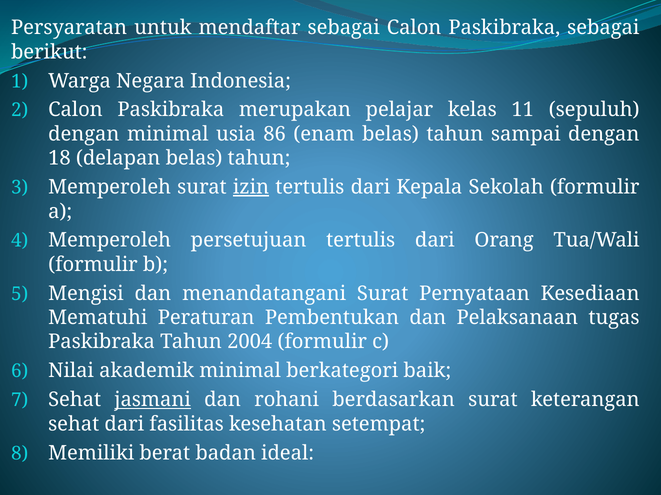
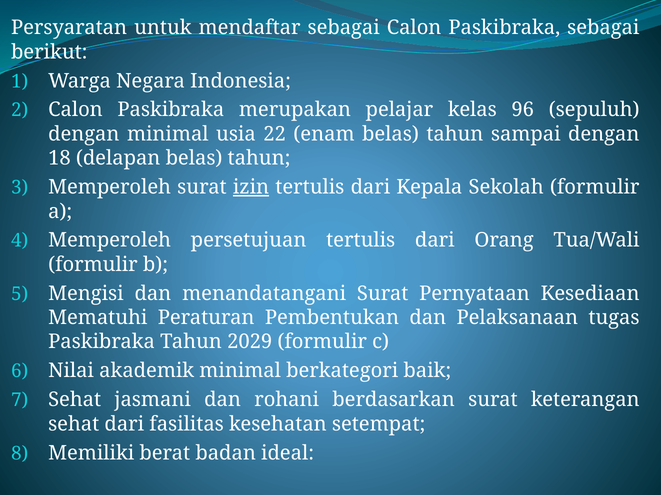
11: 11 -> 96 (523, 110)
86: 86 -> 22 (275, 134)
2004: 2004 -> 2029 (250, 342)
jasmani underline: present -> none (153, 400)
